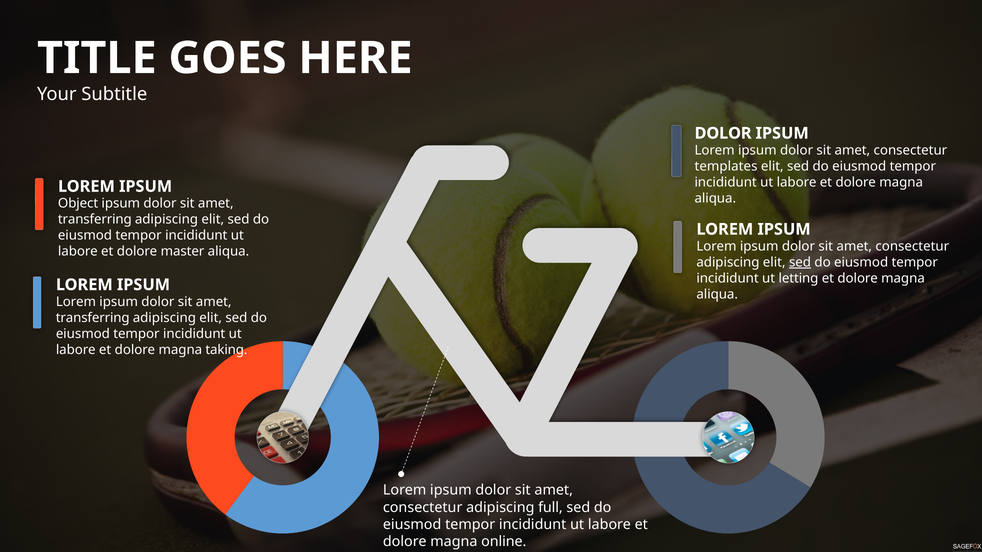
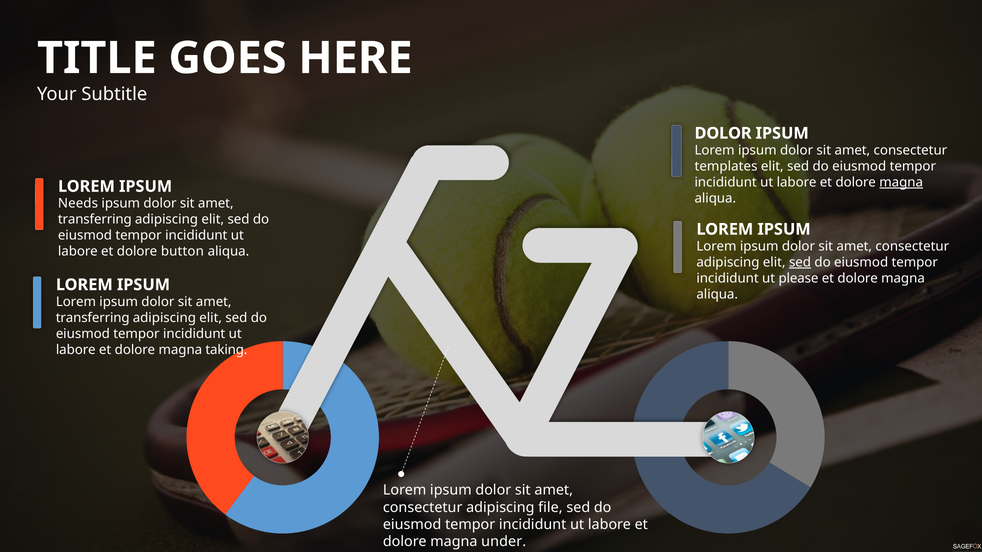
magna underline: none -> present (901, 182)
Object: Object -> Needs (78, 204)
master: master -> button (182, 251)
letting: letting -> please (799, 278)
full: full -> file (550, 508)
online: online -> under (504, 542)
